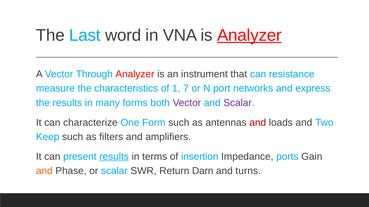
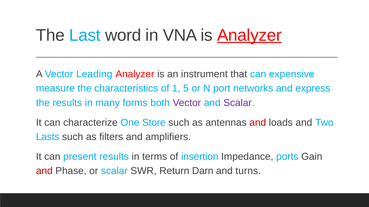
Through: Through -> Leading (94, 74)
resistance: resistance -> expensive (292, 74)
7: 7 -> 5 (186, 89)
Form: Form -> Store (154, 123)
Keep: Keep -> Lasts (48, 137)
results underline: present -> none (114, 157)
and colour: orange -> red (44, 171)
